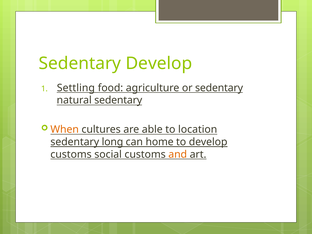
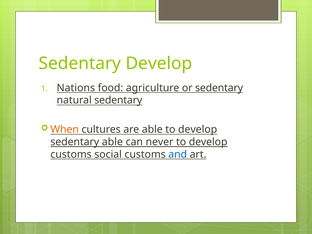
Settling: Settling -> Nations (76, 88)
able to location: location -> develop (198, 129)
sedentary long: long -> able (112, 142)
home: home -> never (160, 142)
and colour: orange -> blue (178, 154)
